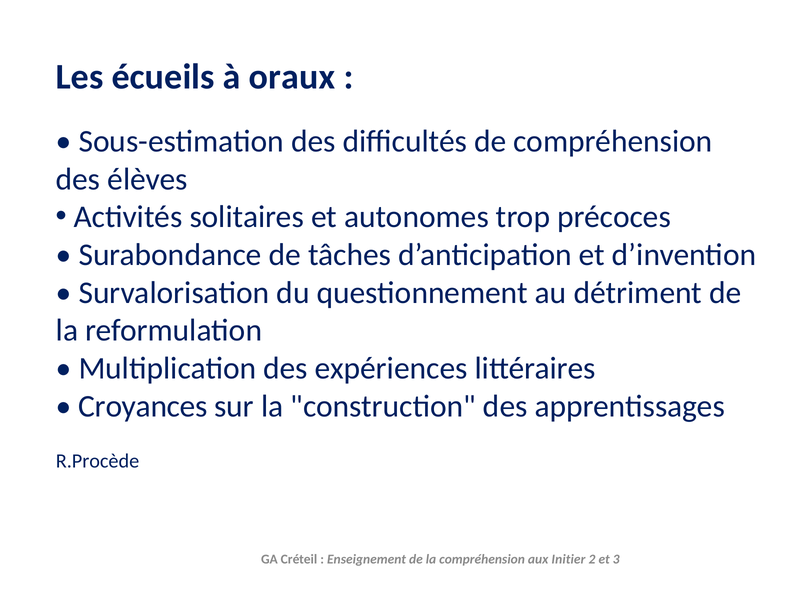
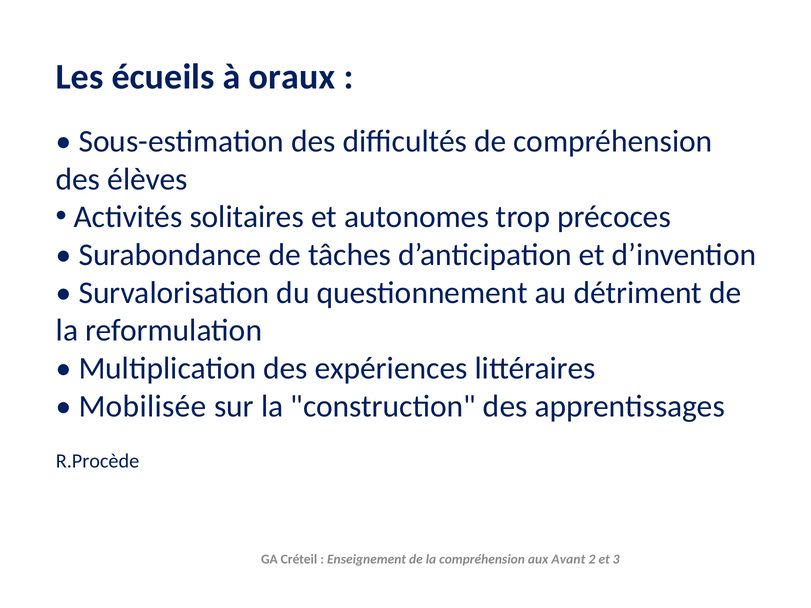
Croyances: Croyances -> Mobilisée (143, 406)
Initier: Initier -> Avant (568, 560)
